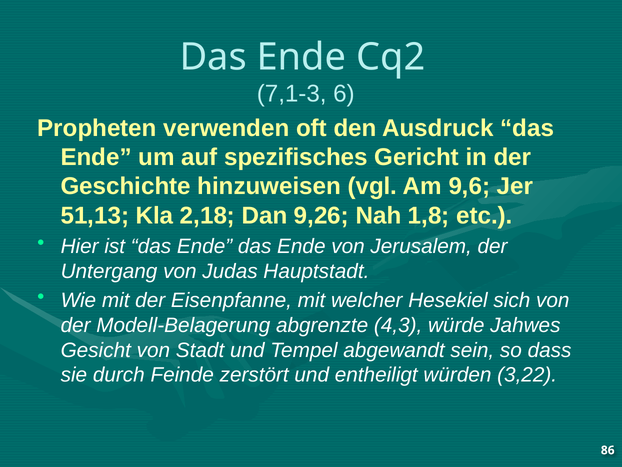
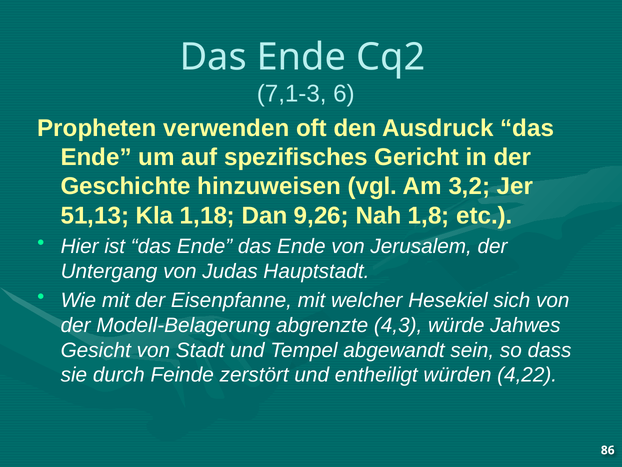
9,6: 9,6 -> 3,2 (469, 186)
2,18: 2,18 -> 1,18 (207, 215)
3,22: 3,22 -> 4,22 (527, 375)
